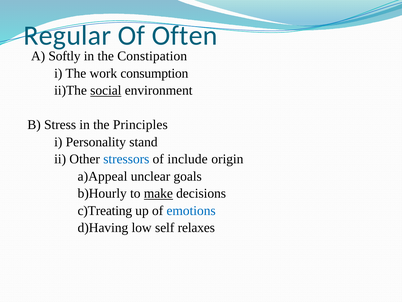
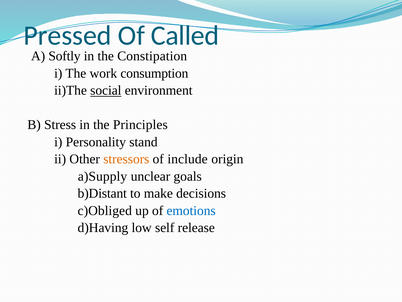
Regular: Regular -> Pressed (68, 35)
Often: Often -> Called (185, 35)
stressors colour: blue -> orange (126, 159)
a)Appeal: a)Appeal -> a)Supply (103, 176)
b)Hourly: b)Hourly -> b)Distant (102, 193)
make underline: present -> none (158, 193)
c)Treating: c)Treating -> c)Obliged (105, 210)
relaxes: relaxes -> release (196, 227)
